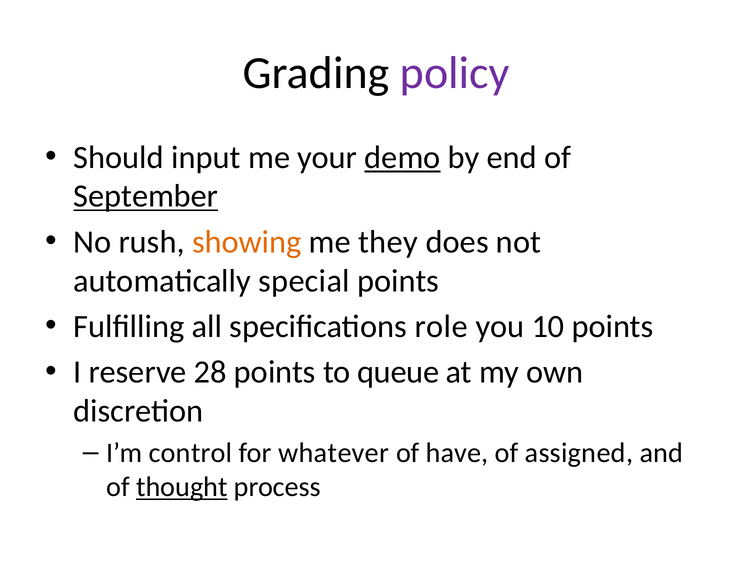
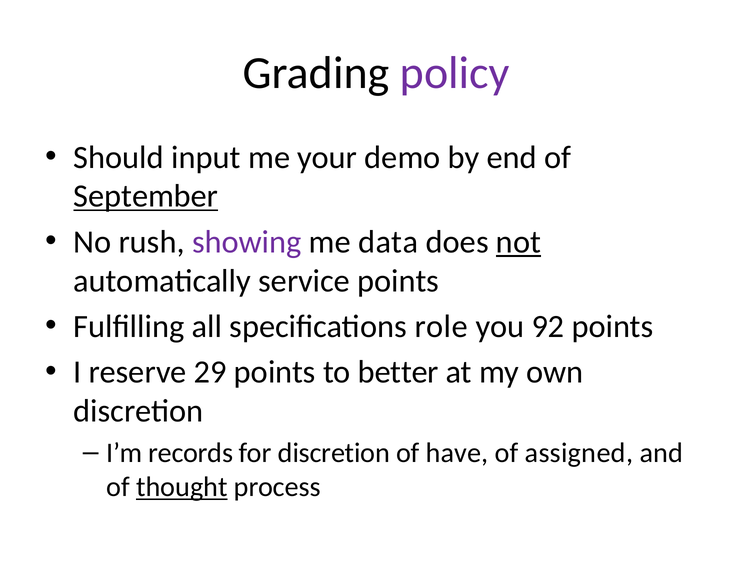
demo underline: present -> none (402, 157)
showing colour: orange -> purple (247, 242)
they: they -> data (388, 242)
not underline: none -> present (518, 242)
special: special -> service (304, 281)
10: 10 -> 92 (548, 326)
28: 28 -> 29 (210, 372)
queue: queue -> better (398, 372)
control: control -> records (191, 453)
for whatever: whatever -> discretion (334, 453)
